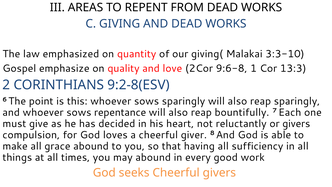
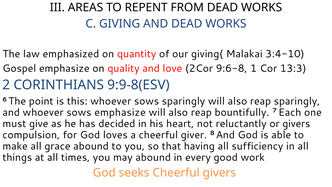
3:3-10: 3:3-10 -> 3:4-10 (285, 54)
9:2-8(ESV: 9:2-8(ESV -> 9:9-8(ESV (139, 85)
sows repentance: repentance -> emphasize (120, 112)
